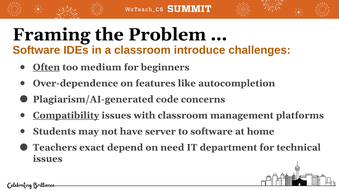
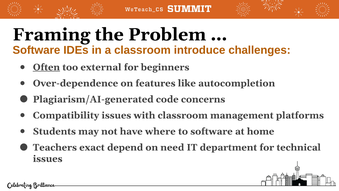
medium: medium -> external (101, 67)
Compatibility underline: present -> none (66, 115)
server: server -> where (160, 131)
